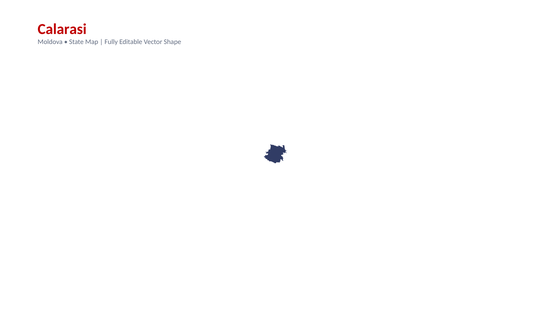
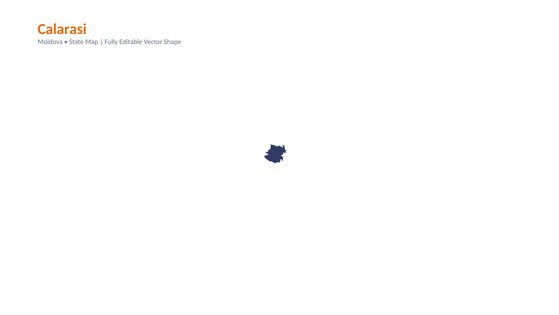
Calarasi colour: red -> orange (62, 29)
